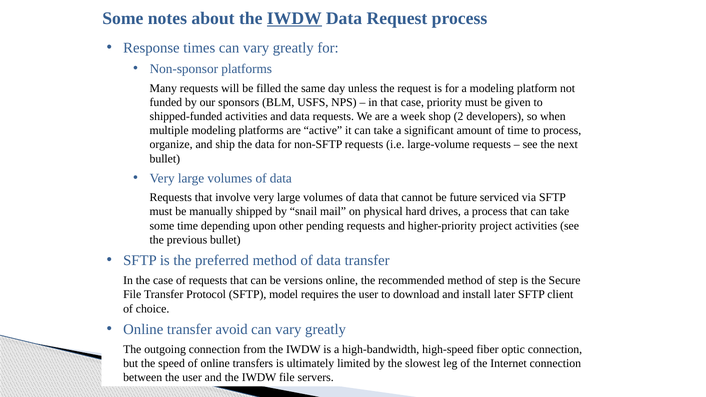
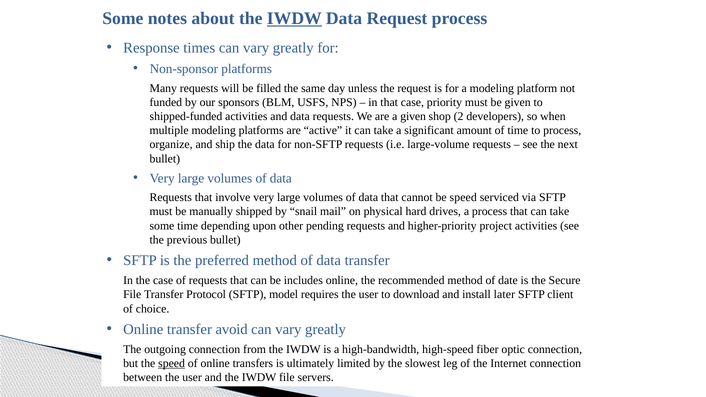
a week: week -> given (413, 116)
be future: future -> speed (463, 198)
versions: versions -> includes (303, 281)
step: step -> date (508, 281)
speed underline: none -> present (172, 363)
